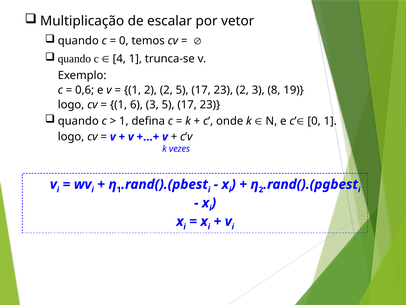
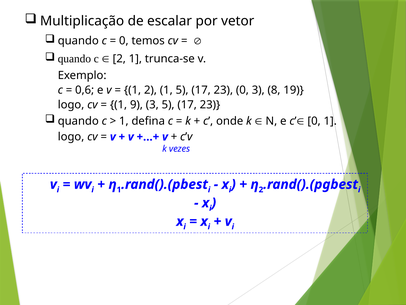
4: 4 -> 2 (119, 59)
1 2 2: 2 -> 1 (166, 90)
23 2: 2 -> 0 (242, 90)
6: 6 -> 9 (136, 104)
